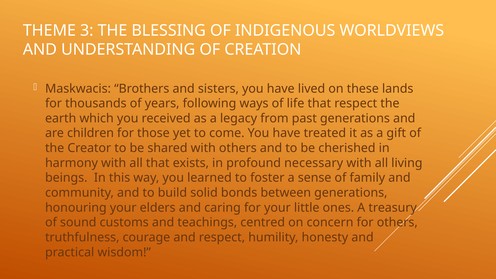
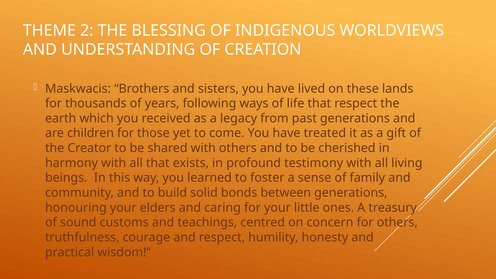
3: 3 -> 2 (87, 30)
necessary: necessary -> testimony (314, 163)
